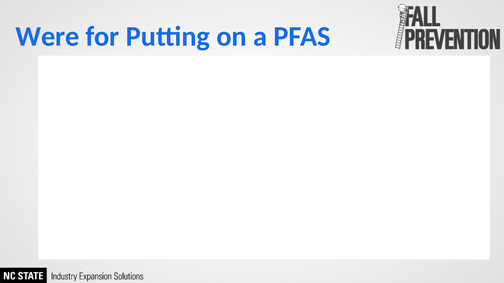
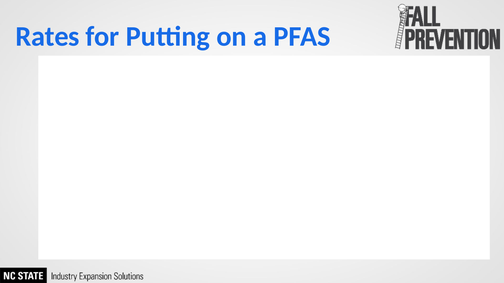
Were: Were -> Rates (48, 37)
